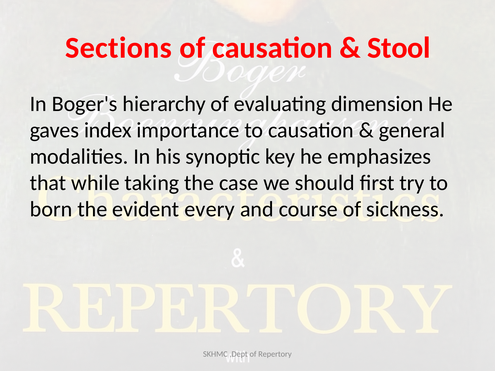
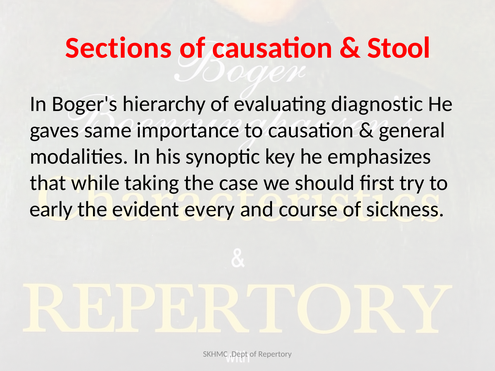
dimension: dimension -> diagnostic (377, 104)
index: index -> same (108, 130)
born: born -> early (51, 209)
